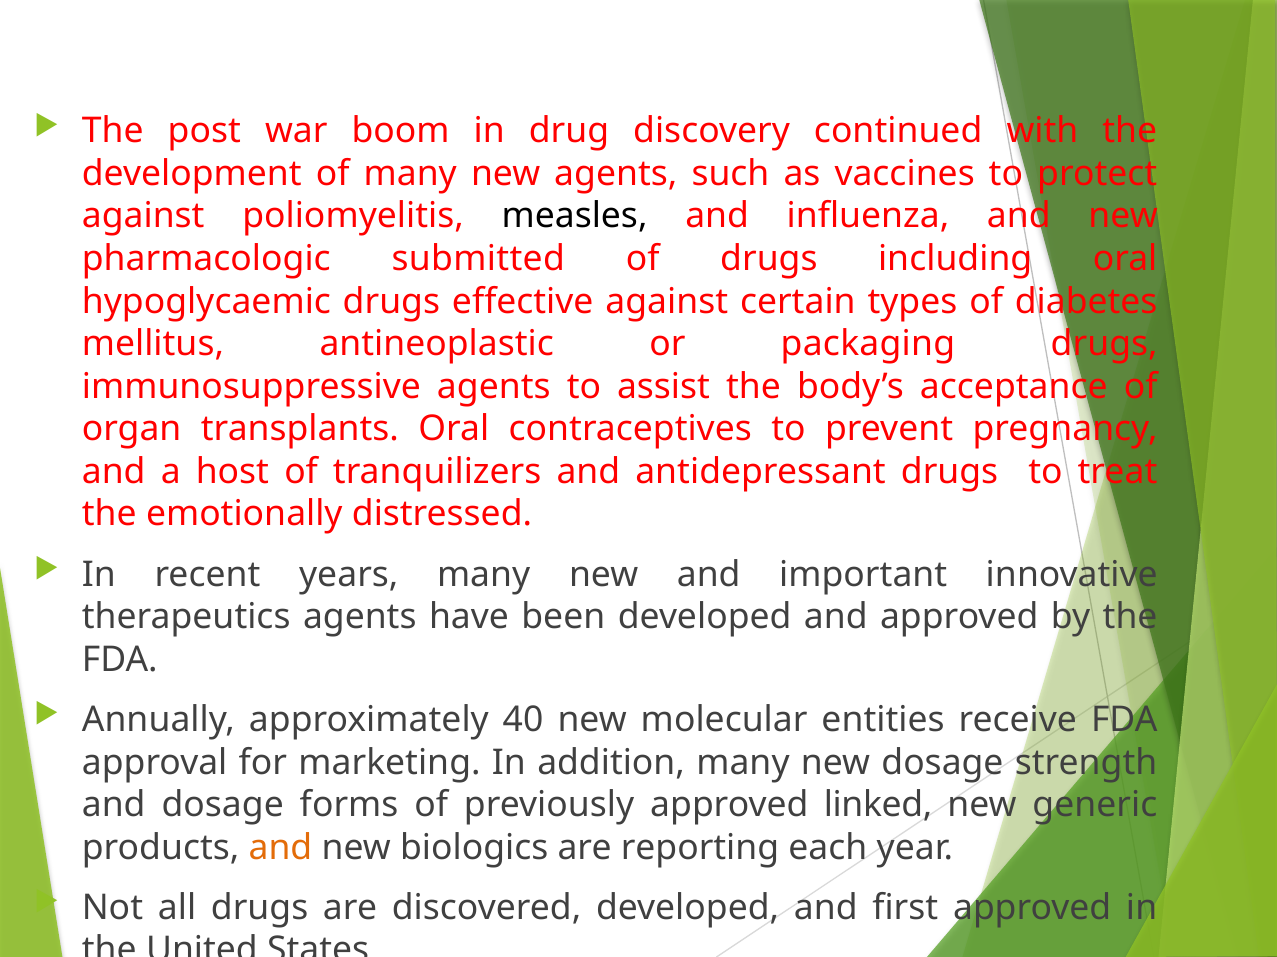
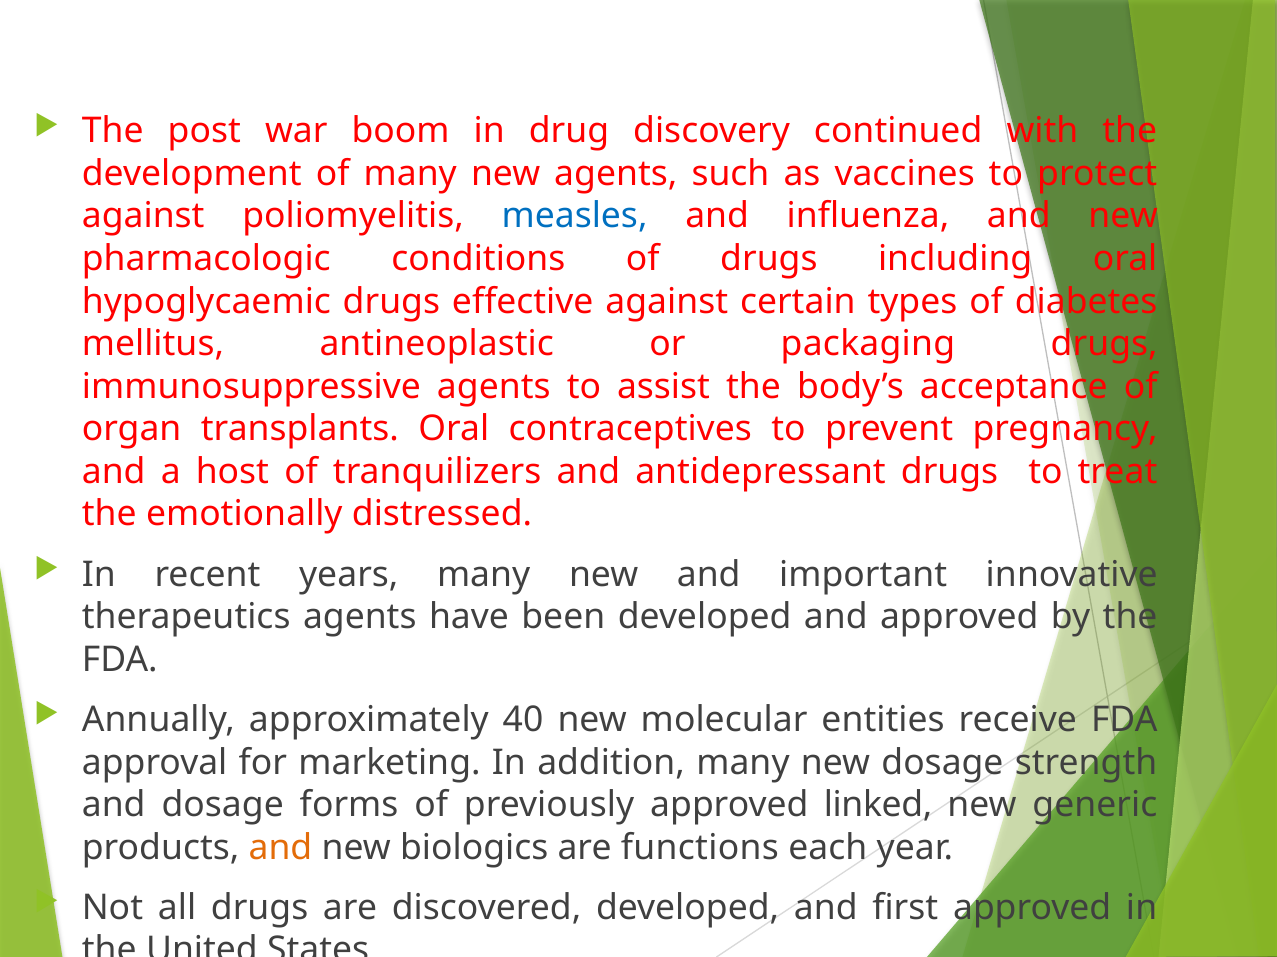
measles colour: black -> blue (575, 216)
submitted: submitted -> conditions (478, 259)
reporting: reporting -> functions (700, 848)
